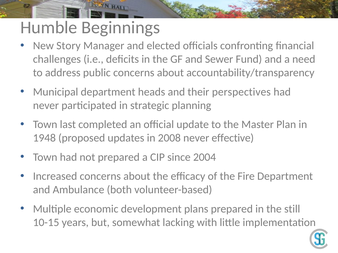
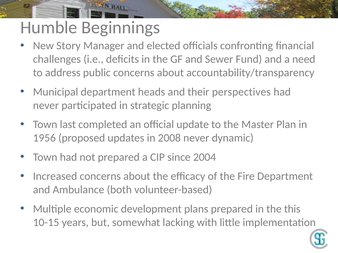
1948: 1948 -> 1956 (44, 138)
effective: effective -> dynamic (233, 138)
still: still -> this (292, 209)
